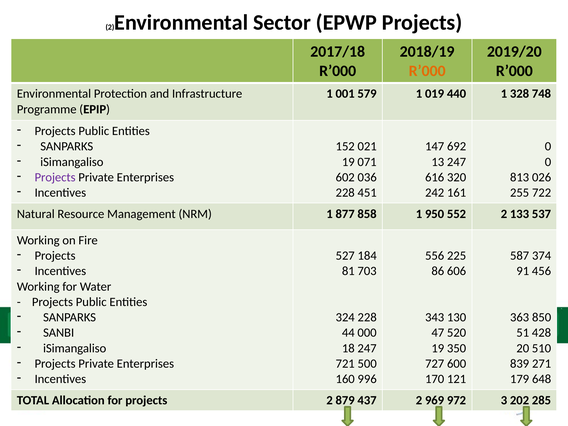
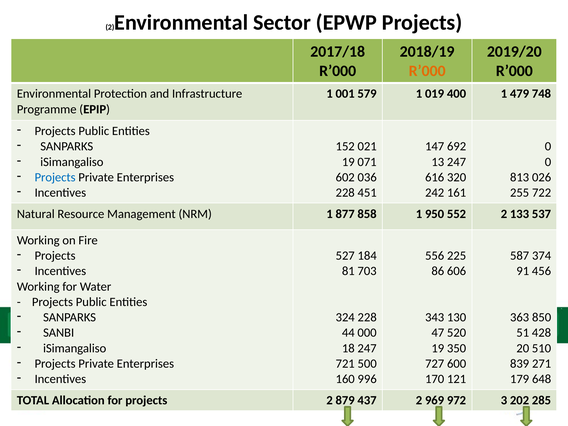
440: 440 -> 400 (456, 94)
328: 328 -> 479 (520, 94)
Projects colour: purple -> blue (55, 177)
